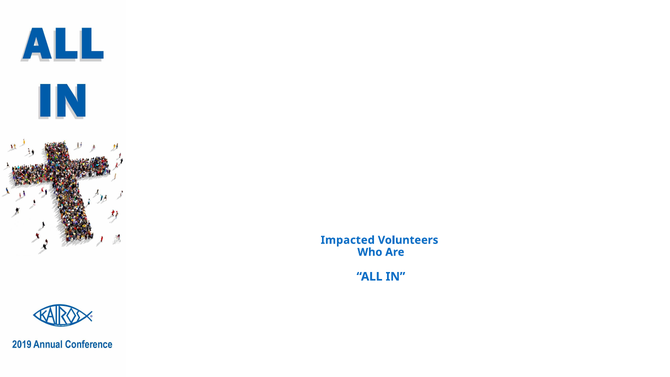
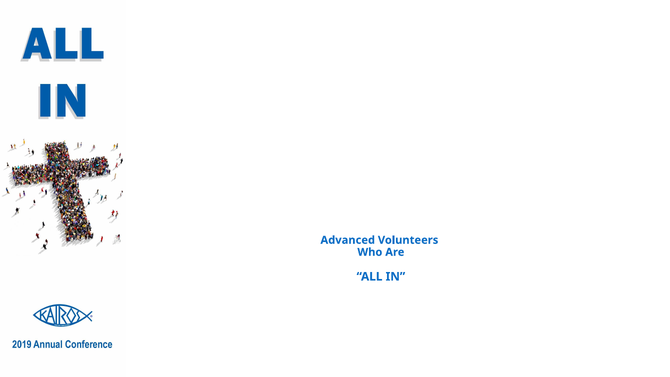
Impacted: Impacted -> Advanced (348, 240)
